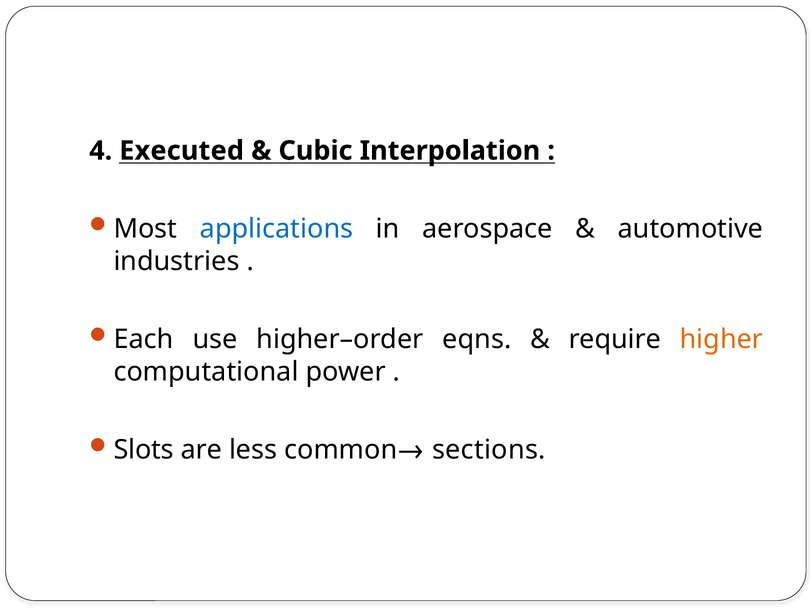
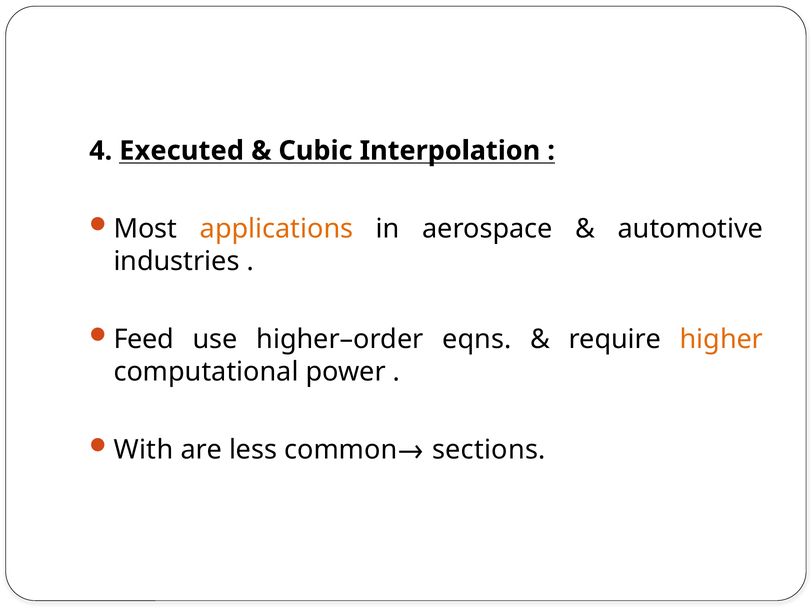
applications colour: blue -> orange (277, 229)
Each: Each -> Feed (144, 339)
Slots: Slots -> With (144, 450)
